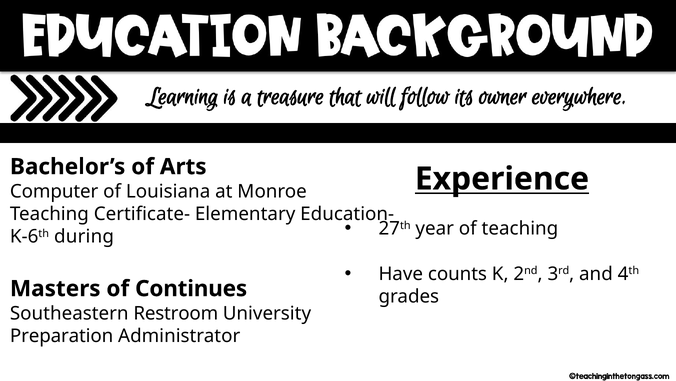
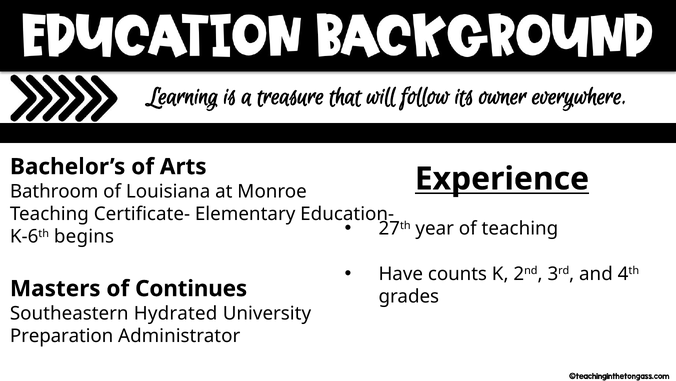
Computer: Computer -> Bathroom (54, 191)
during: during -> begins (84, 236)
Restroom: Restroom -> Hydrated (176, 313)
